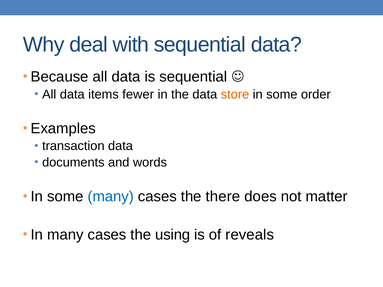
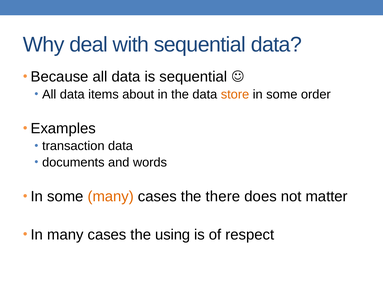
fewer: fewer -> about (138, 94)
many colour: blue -> orange (111, 197)
reveals: reveals -> respect (250, 235)
